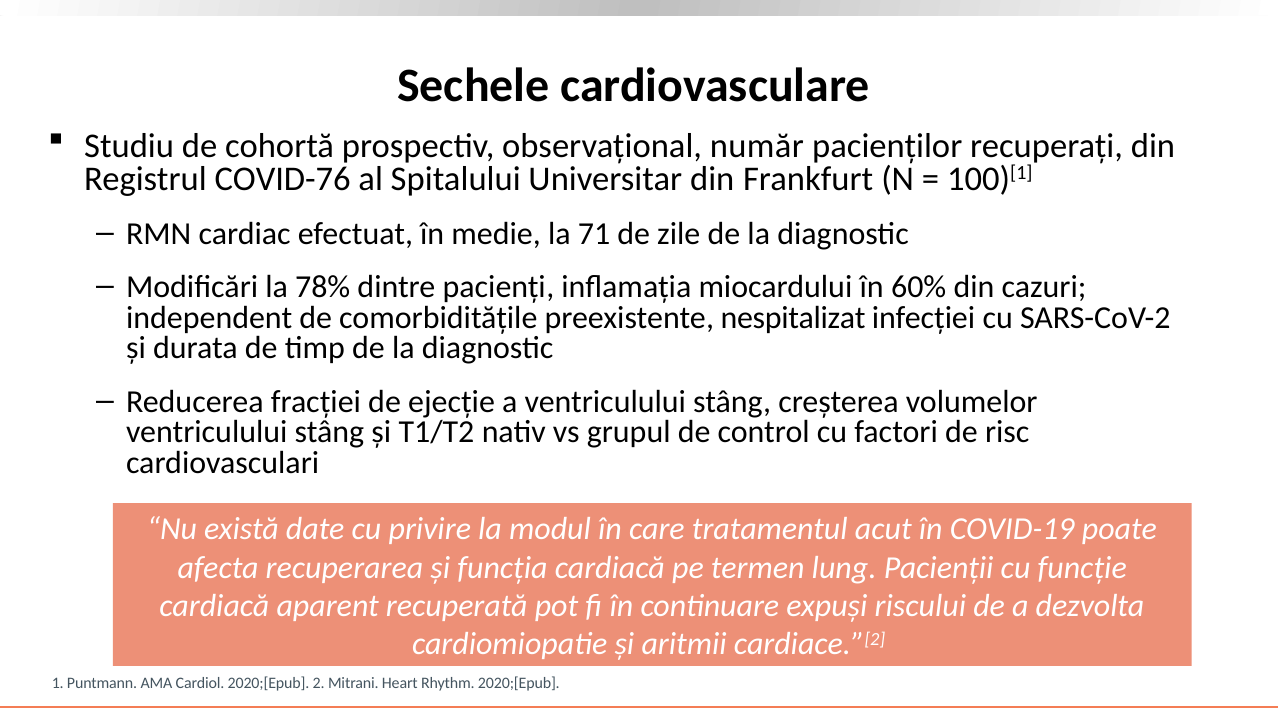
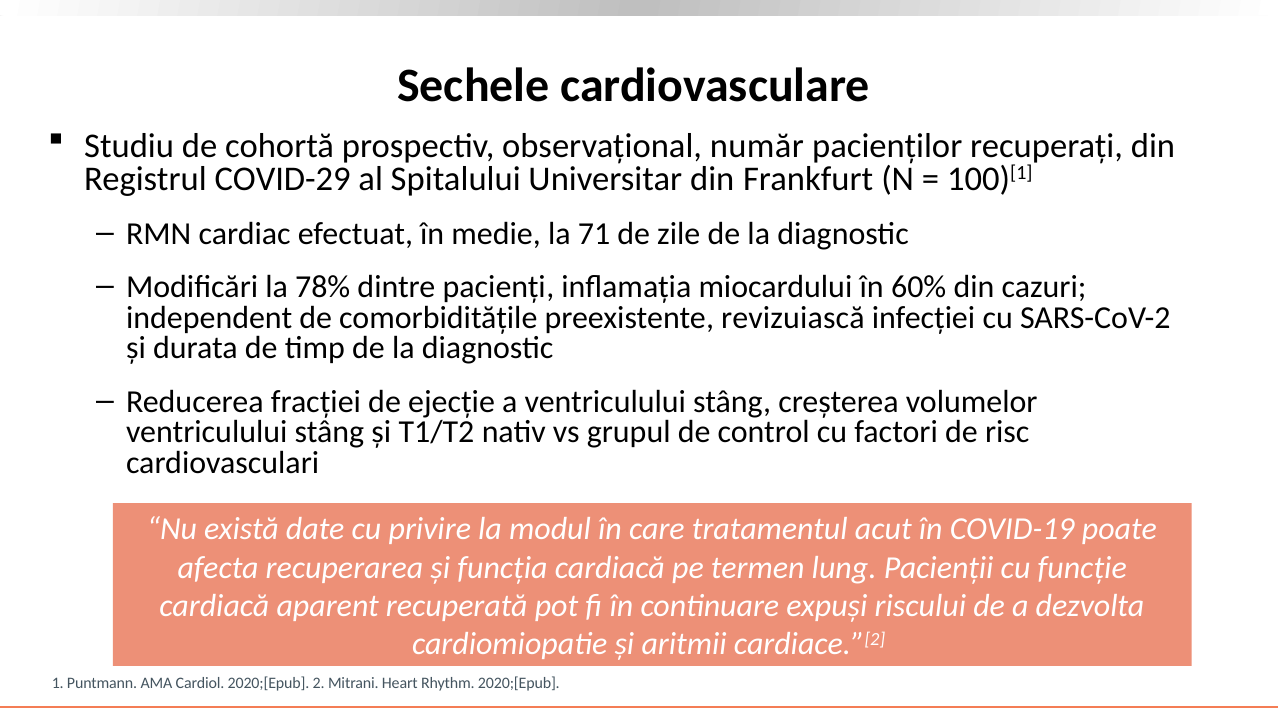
COVID-76: COVID-76 -> COVID-29 (283, 179)
nespitalizat: nespitalizat -> revizuiască (793, 318)
